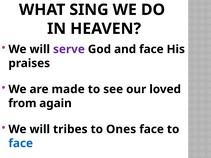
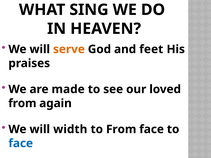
serve colour: purple -> orange (69, 49)
and face: face -> feet (151, 49)
tribes: tribes -> width (70, 129)
to Ones: Ones -> From (121, 129)
